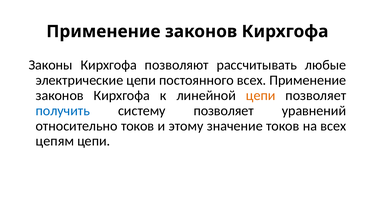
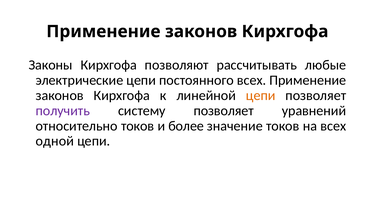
получить colour: blue -> purple (63, 111)
этому: этому -> более (186, 126)
цепям: цепям -> одной (55, 141)
